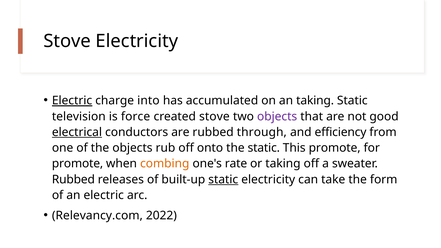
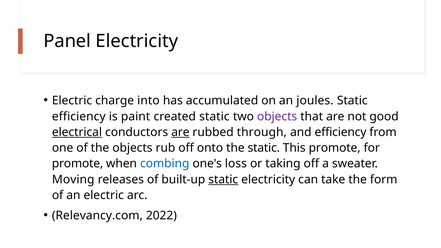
Stove: Stove -> Panel (67, 41)
Electric underline: present -> none (72, 101)
an taking: taking -> joules (315, 101)
television: television -> efficiency (79, 116)
force: force -> paint (136, 116)
created stove: stove -> static (214, 116)
are underline: none -> present (180, 132)
combing colour: orange -> blue (165, 164)
rate: rate -> loss (236, 164)
Rubbed: Rubbed -> Moving (73, 179)
